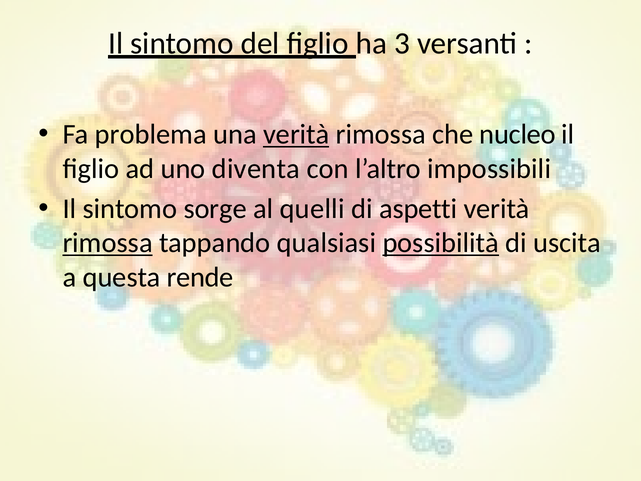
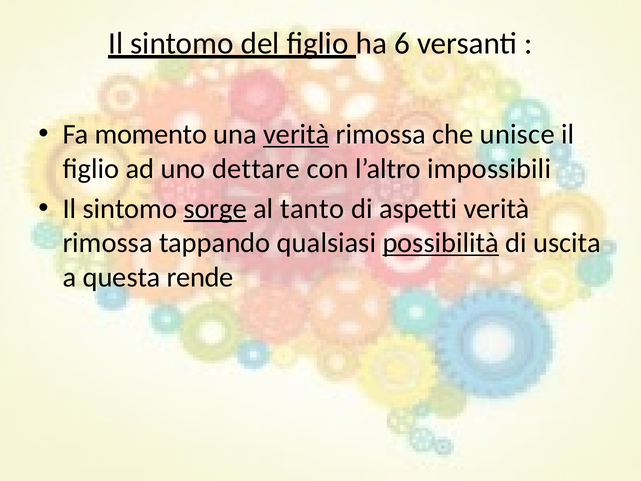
3: 3 -> 6 (402, 43)
problema: problema -> momento (151, 134)
nucleo: nucleo -> unisce (517, 134)
diventa: diventa -> dettare (256, 169)
sorge underline: none -> present (215, 209)
quelli: quelli -> tanto (312, 209)
rimossa underline: present -> none (108, 243)
